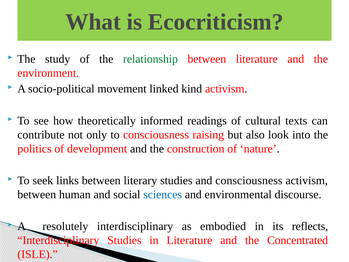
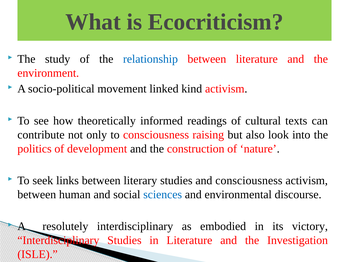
relationship colour: green -> blue (150, 59)
reflects: reflects -> victory (310, 226)
Concentrated: Concentrated -> Investigation (298, 240)
